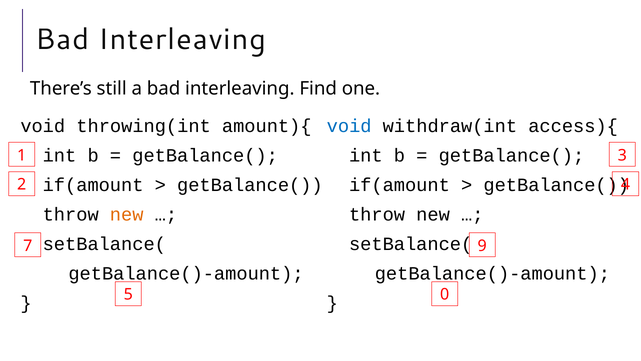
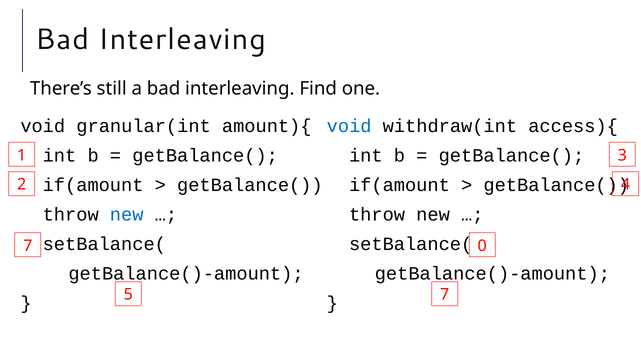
throwing(int: throwing(int -> granular(int (144, 126)
new colour: orange -> blue (127, 214)
9: 9 -> 0 (482, 246)
5 0: 0 -> 7 (445, 294)
